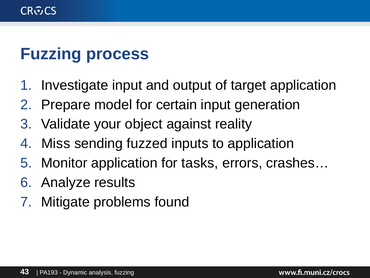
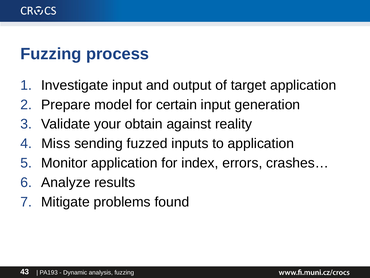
object: object -> obtain (144, 124)
tasks: tasks -> index (200, 163)
